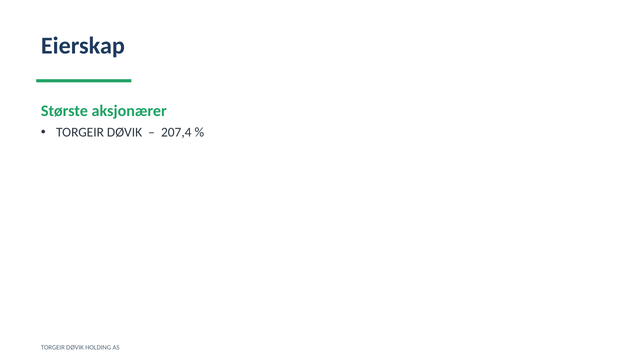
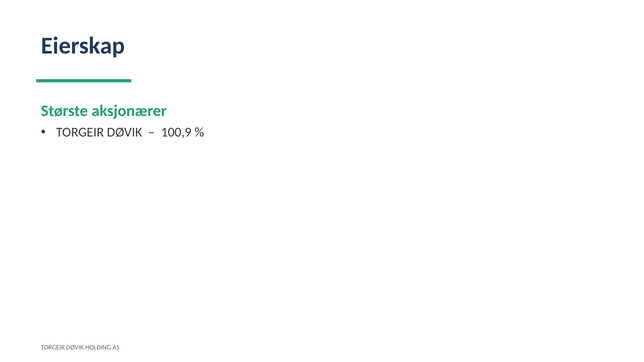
207,4: 207,4 -> 100,9 (176, 132)
